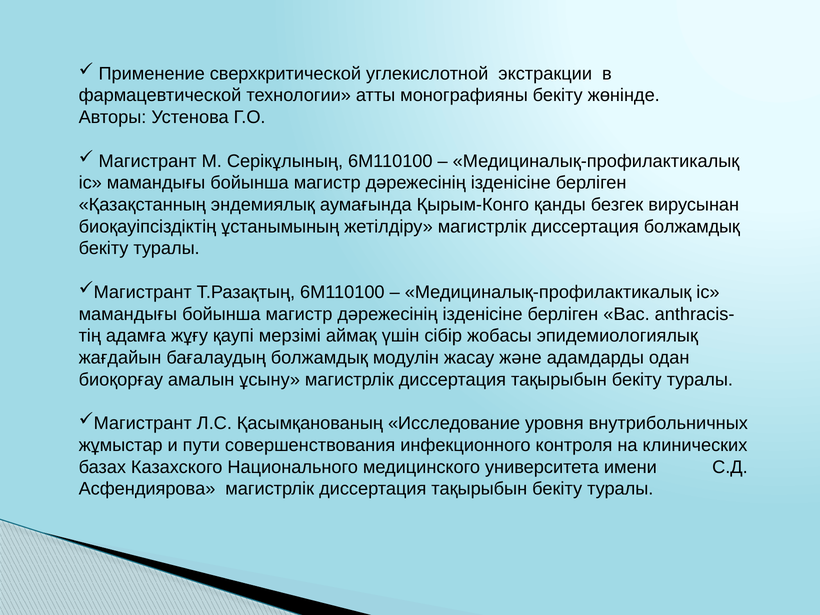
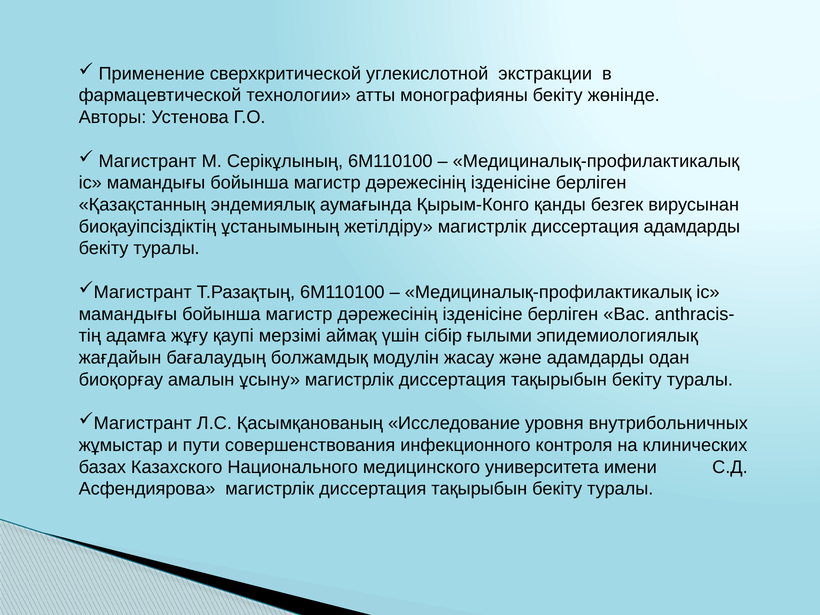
диссертация болжамдық: болжамдық -> адамдарды (692, 227)
жобасы: жобасы -> ғылыми (499, 336)
